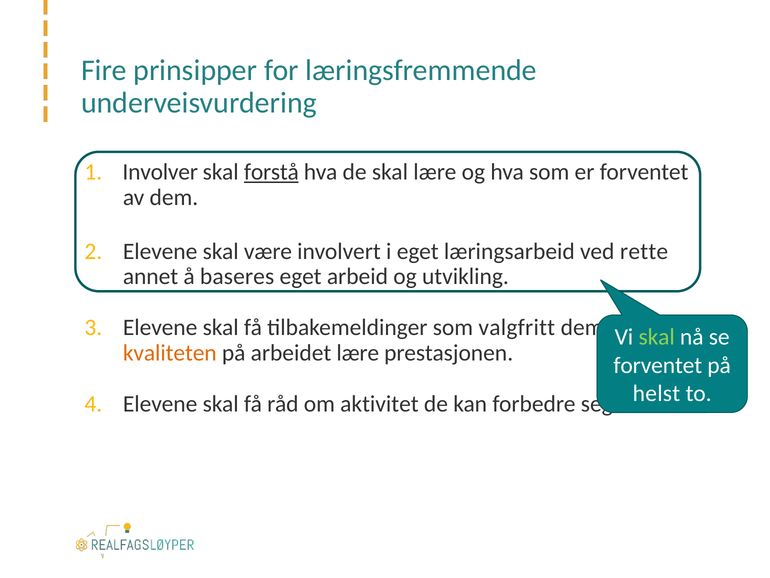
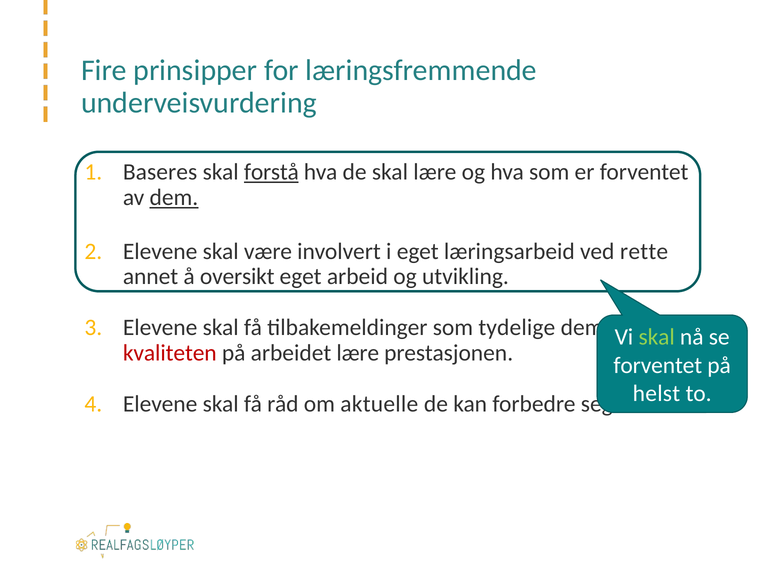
Involver: Involver -> Baseres (160, 172)
dem underline: none -> present (174, 197)
baseres: baseres -> oversikt (237, 276)
valgfritt: valgfritt -> tydelige (517, 327)
kvaliteten colour: orange -> red (170, 353)
aktivitet: aktivitet -> aktuelle (379, 403)
